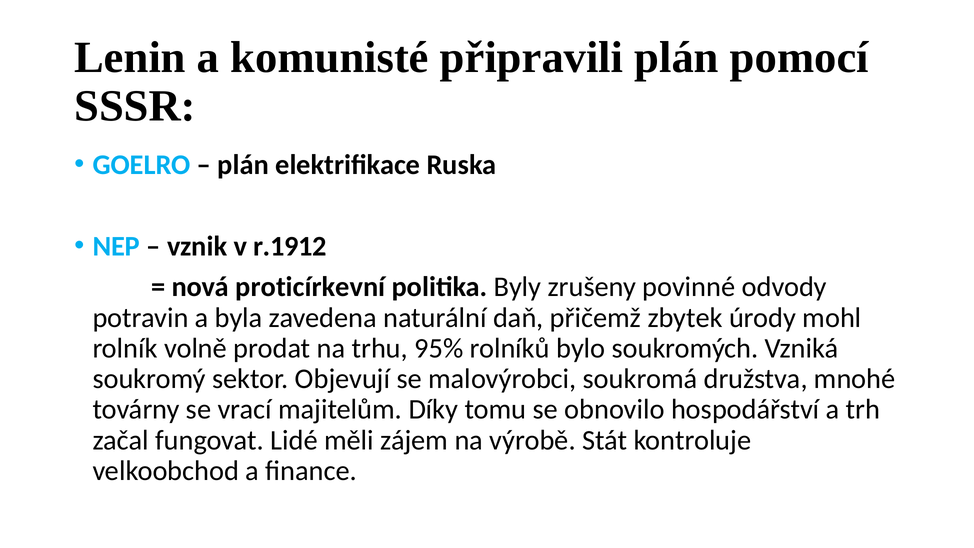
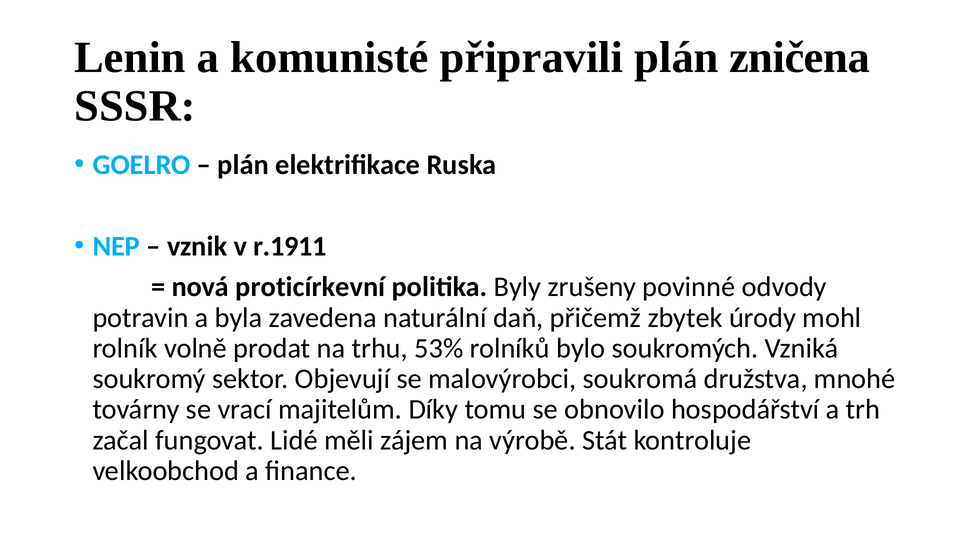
pomocí: pomocí -> zničena (800, 58)
r.1912: r.1912 -> r.1911 (290, 246)
95%: 95% -> 53% (439, 348)
